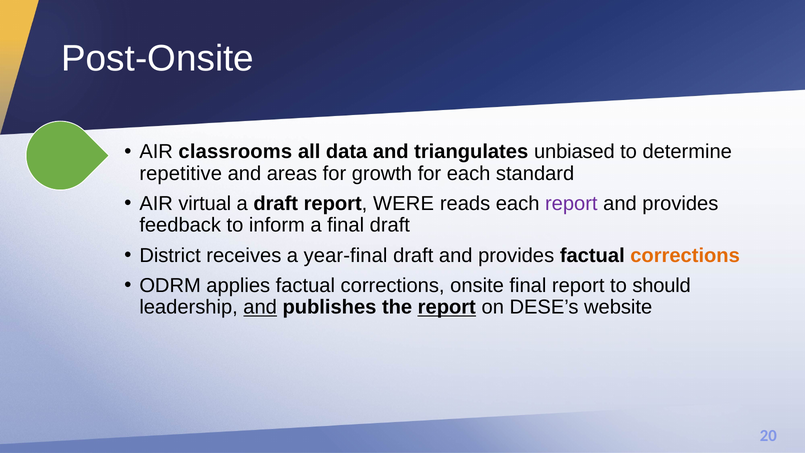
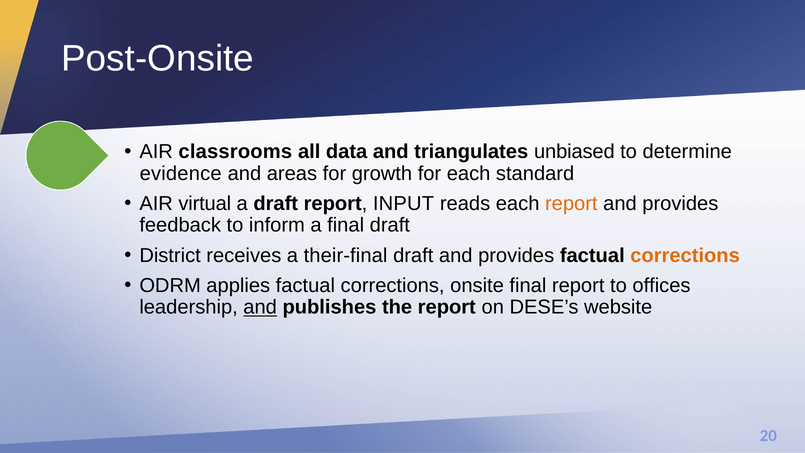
repetitive: repetitive -> evidence (181, 173)
WERE: WERE -> INPUT (404, 203)
report colour: purple -> orange (571, 203)
year-final: year-final -> their-final (346, 255)
should: should -> offices (661, 285)
report underline: present -> none (447, 307)
